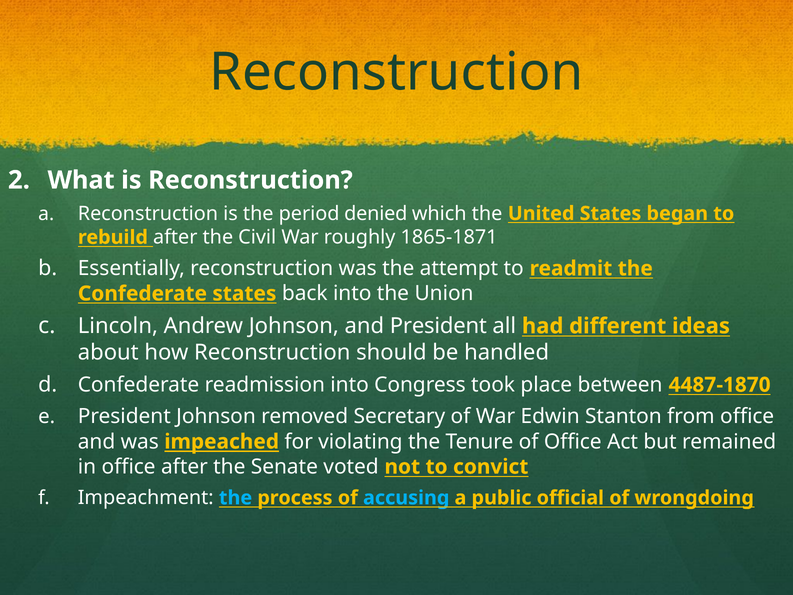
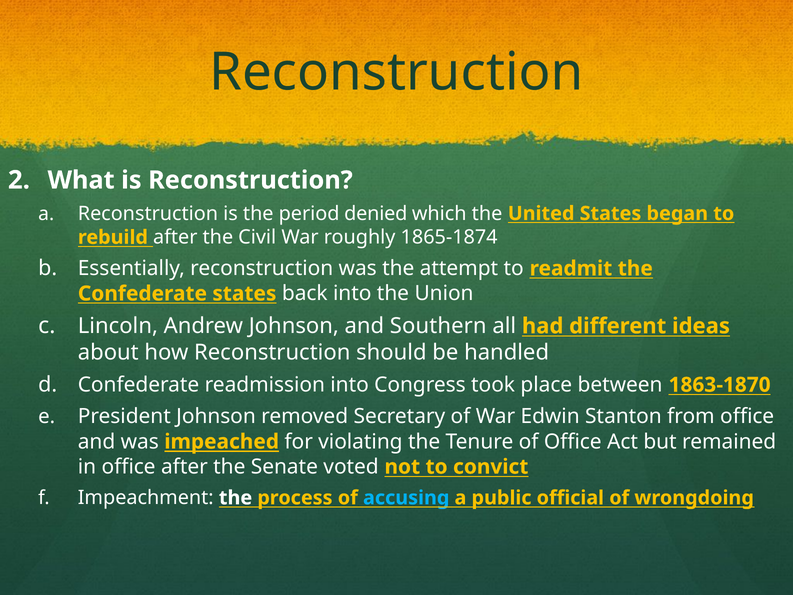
1865-1871: 1865-1871 -> 1865-1874 (449, 237)
and President: President -> Southern (438, 326)
4487-1870: 4487-1870 -> 1863-1870 (720, 385)
the colour: light blue -> white (236, 498)
